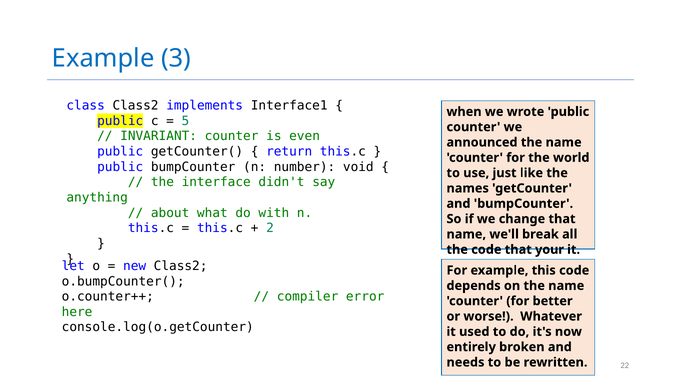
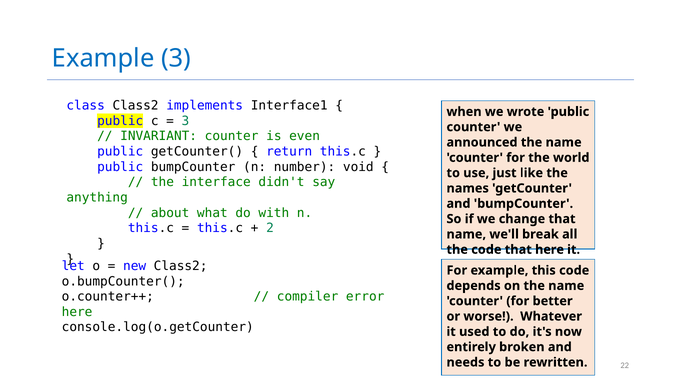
5: 5 -> 3 (185, 121)
that your: your -> here (550, 250)
